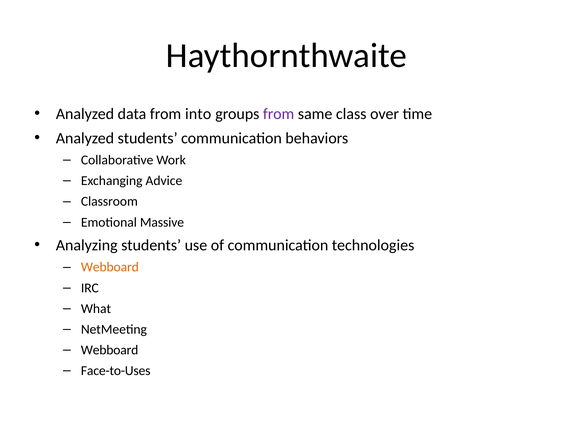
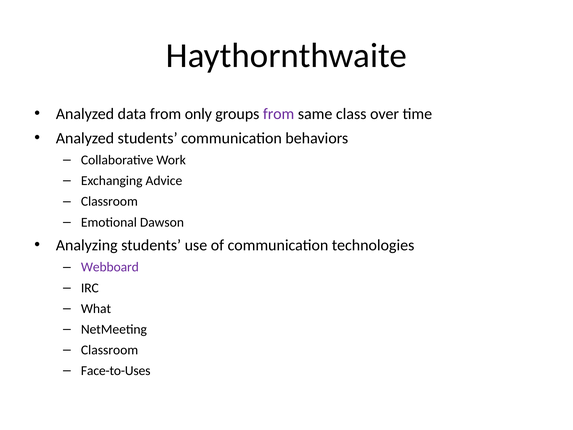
into: into -> only (198, 114)
Massive: Massive -> Dawson (162, 222)
Webboard colour: orange -> purple (110, 267)
Webboard: Webboard -> Classroom (110, 350)
